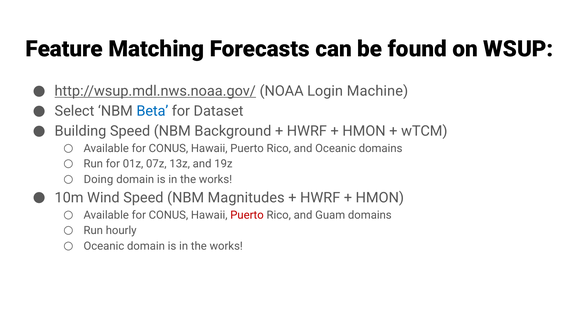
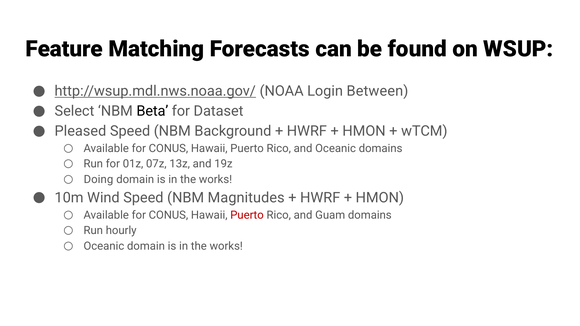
Machine: Machine -> Between (377, 91)
Beta colour: blue -> black (152, 111)
Building: Building -> Pleased (80, 131)
